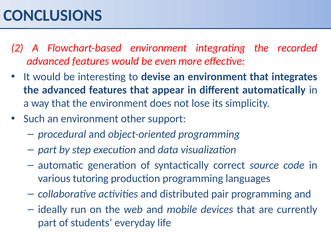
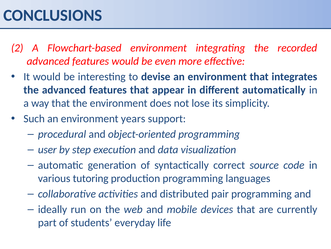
other: other -> years (133, 118)
part: part -> user (47, 149)
